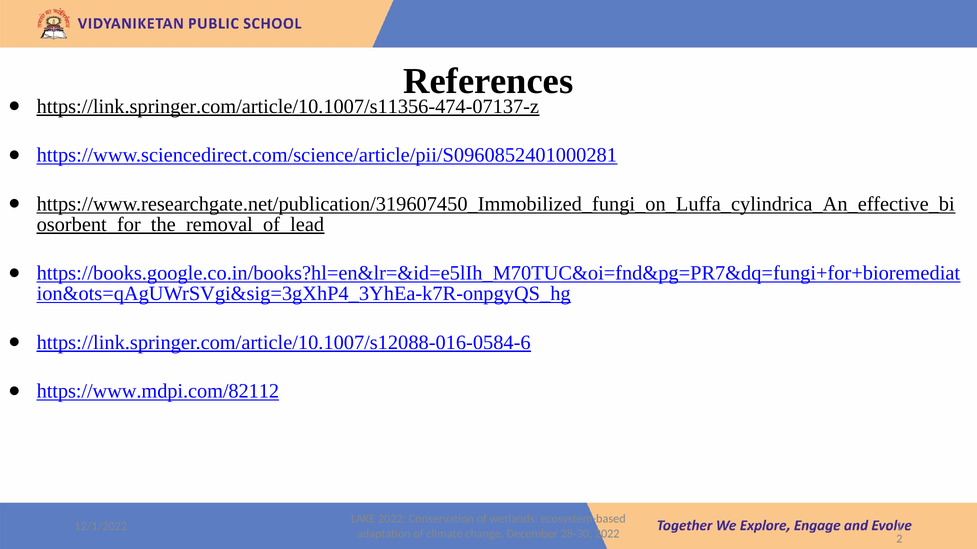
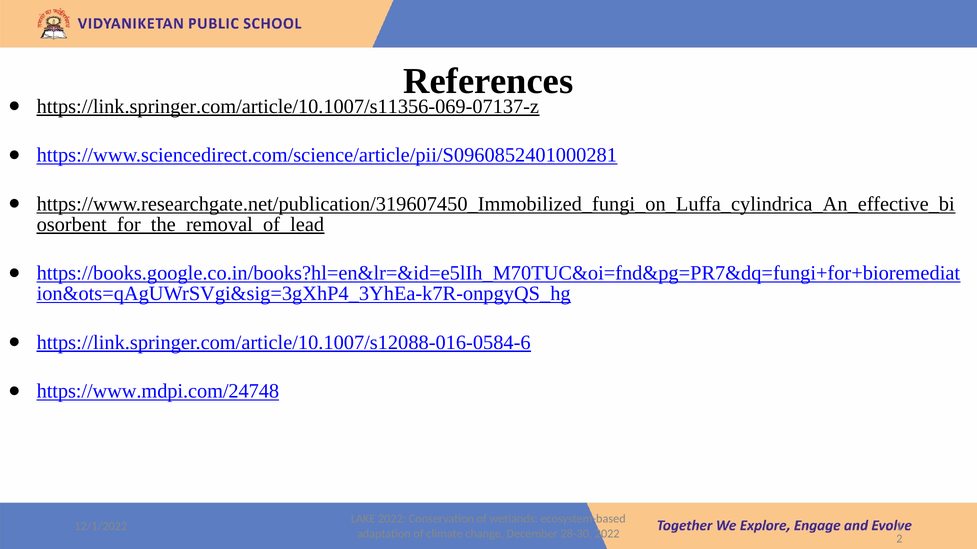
https://link.springer.com/article/10.1007/s11356-474-07137-z: https://link.springer.com/article/10.1007/s11356-474-07137-z -> https://link.springer.com/article/10.1007/s11356-069-07137-z (288, 106)
https://www.mdpi.com/82112: https://www.mdpi.com/82112 -> https://www.mdpi.com/24748 (158, 392)
